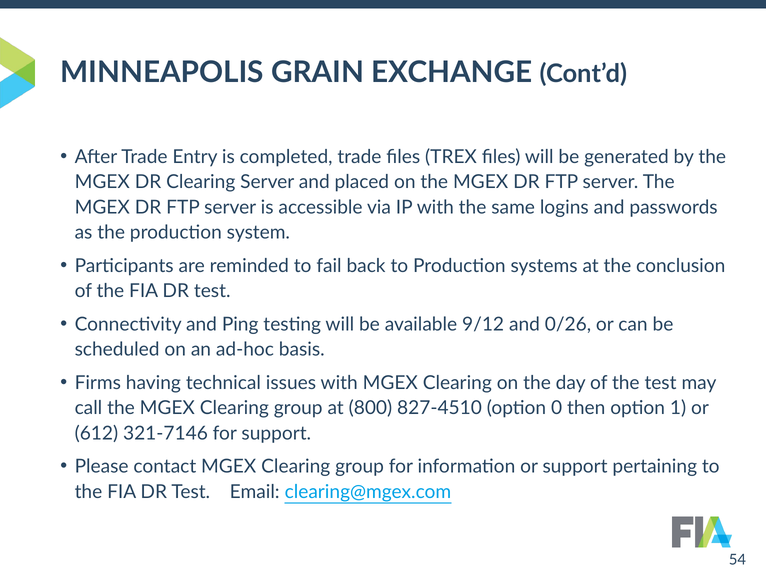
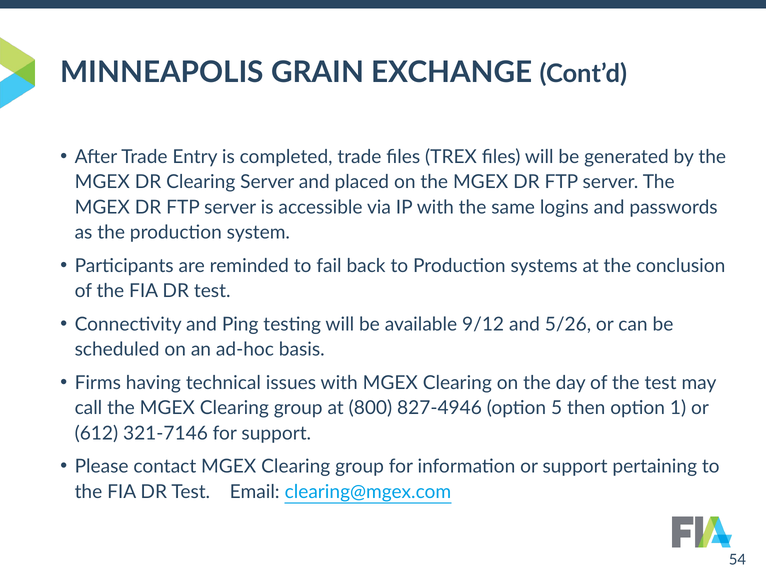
0/26: 0/26 -> 5/26 (568, 325)
827-4510: 827-4510 -> 827-4946 (440, 408)
0: 0 -> 5 (557, 408)
